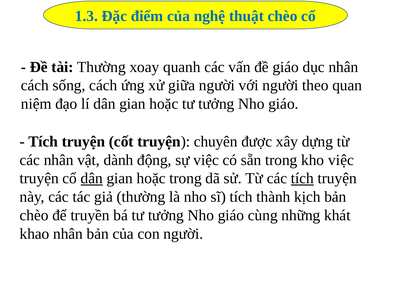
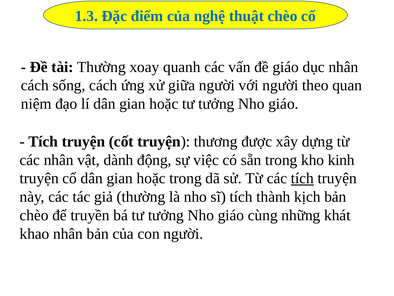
chuyên: chuyên -> thương (216, 141)
kho việc: việc -> kinh (341, 160)
dân underline: present -> none (92, 178)
